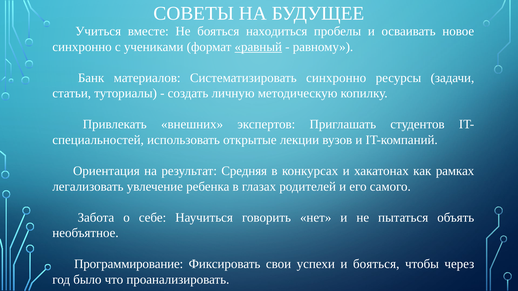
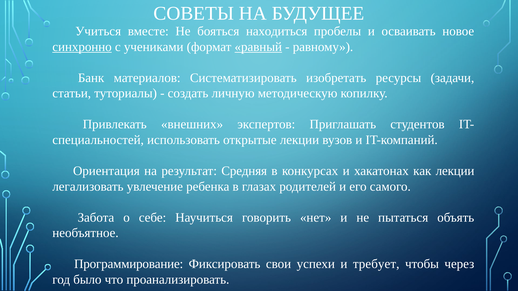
синхронно underline: none -> present (82, 47)
Систематизировать синхронно: синхронно -> изобретать (336, 78)
как рамках: рамках -> лекции (455, 171)
и бояться: бояться -> требует (376, 264)
